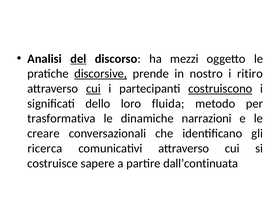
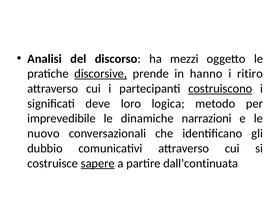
del underline: present -> none (78, 59)
nostro: nostro -> hanno (206, 74)
cui underline: present -> none (93, 89)
dello: dello -> deve (98, 104)
fluida: fluida -> logica (168, 104)
trasformativa: trasformativa -> imprevedibile (61, 118)
creare: creare -> nuovo (43, 133)
ricerca: ricerca -> dubbio (45, 148)
sapere underline: none -> present (98, 163)
